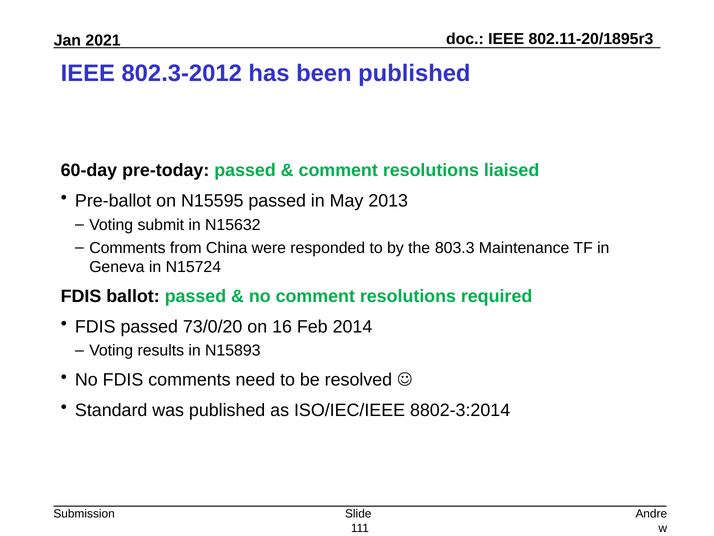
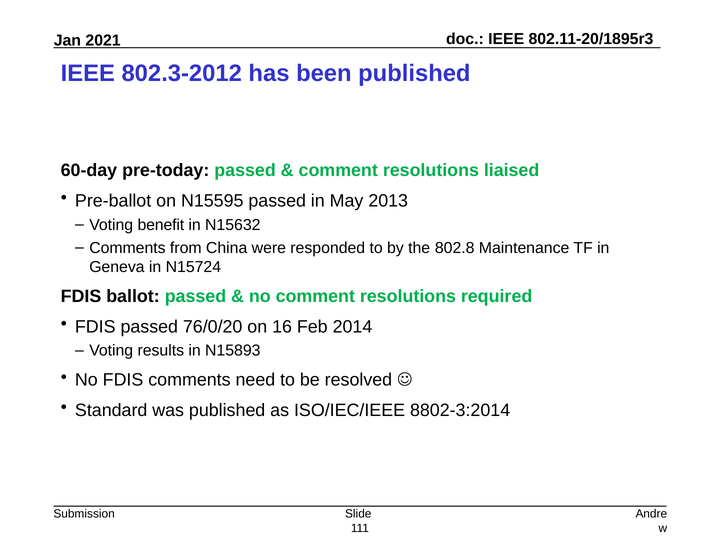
submit: submit -> benefit (161, 225)
803.3: 803.3 -> 802.8 (455, 248)
73/0/20: 73/0/20 -> 76/0/20 (213, 326)
